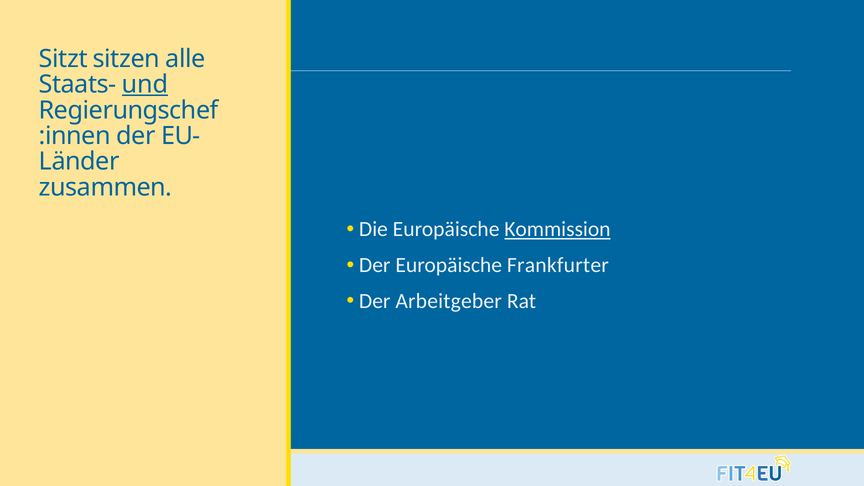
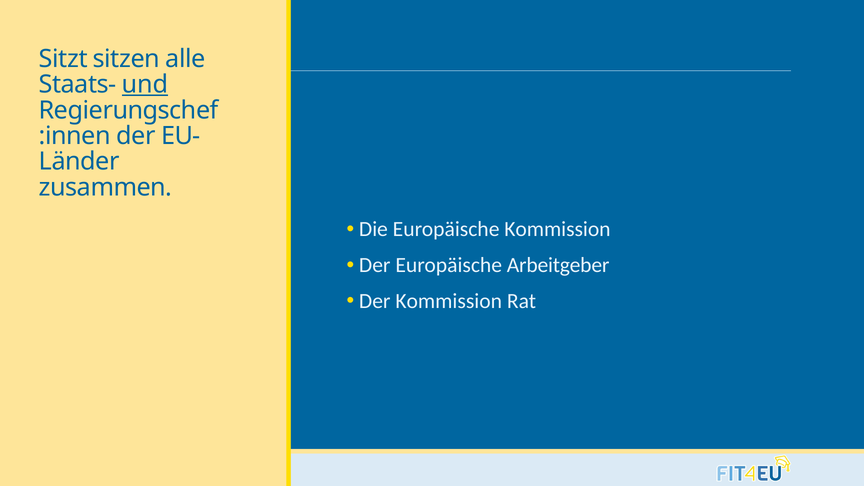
Kommission underline: present -> none (557, 229)
Frankfurter: Frankfurter -> Arbeitgeber (558, 265)
Der Arbeitgeber: Arbeitgeber -> Kommission (449, 301)
